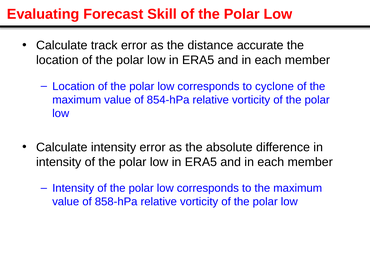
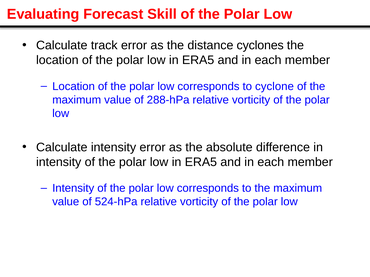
accurate: accurate -> cyclones (260, 45)
854-hPa: 854-hPa -> 288-hPa (168, 100)
858-hPa: 858-hPa -> 524-hPa (116, 202)
